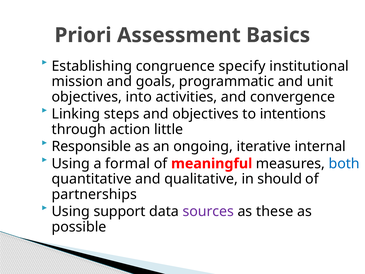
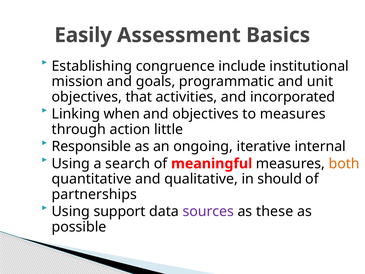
Priori: Priori -> Easily (83, 35)
specify: specify -> include (242, 66)
into: into -> that (139, 97)
convergence: convergence -> incorporated (293, 97)
steps: steps -> when (122, 114)
to intentions: intentions -> measures (293, 114)
formal: formal -> search (128, 163)
both colour: blue -> orange (344, 163)
